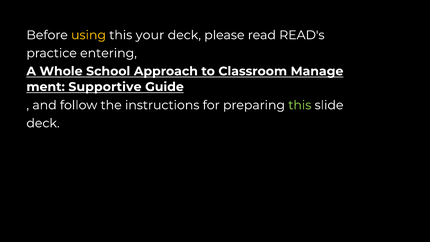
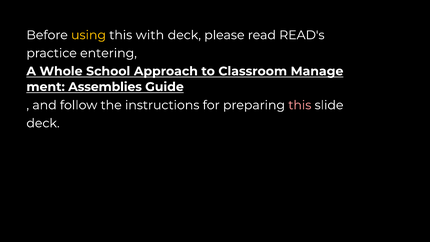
your: your -> with (150, 35)
Supportive: Supportive -> Assemblies (105, 87)
this colour: light green -> pink (300, 105)
